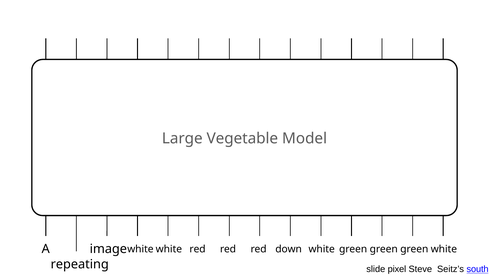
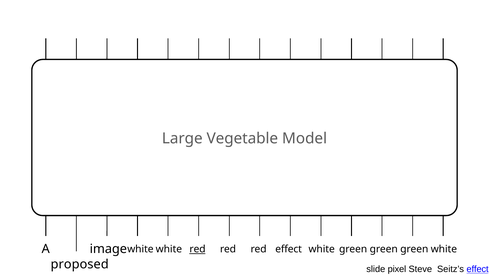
red underline: none -> present (197, 249)
red down: down -> effect (289, 249)
repeating: repeating -> proposed (80, 264)
Seitz’s south: south -> effect (478, 269)
